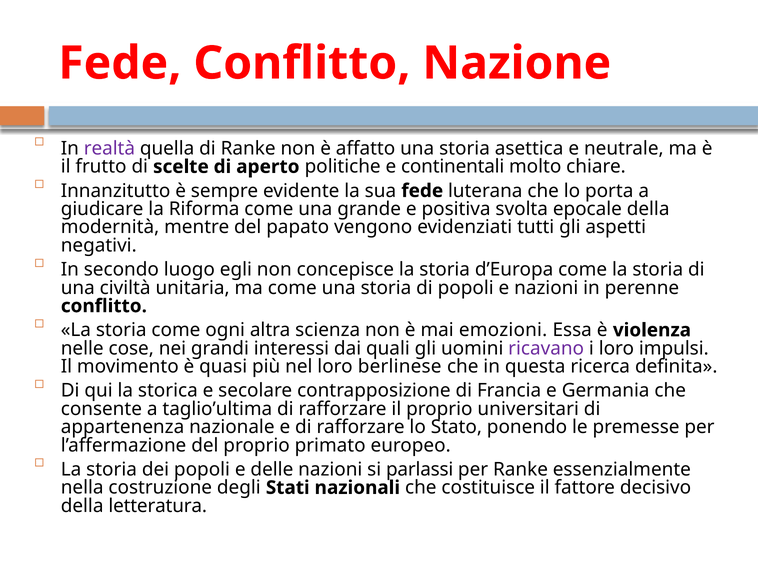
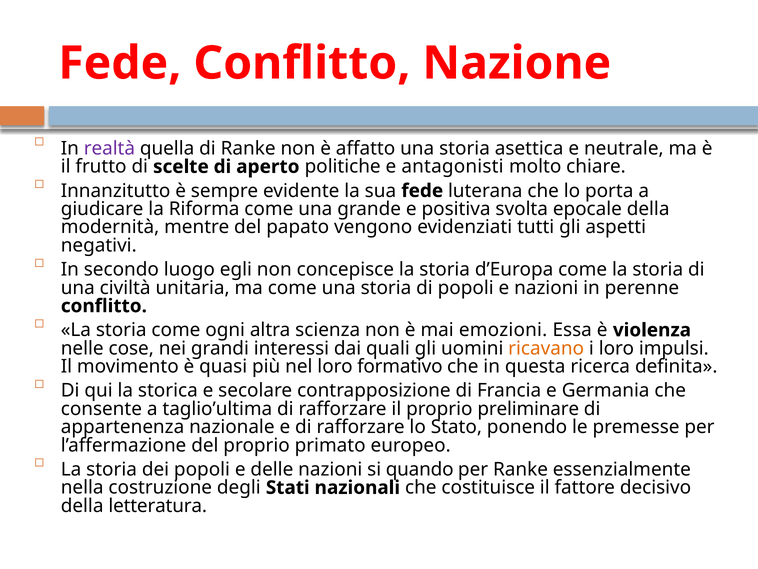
continentali: continentali -> antagonisti (453, 167)
ricavano colour: purple -> orange (546, 348)
berlinese: berlinese -> formativo (400, 366)
universitari: universitari -> preliminare (528, 408)
parlassi: parlassi -> quando (420, 469)
